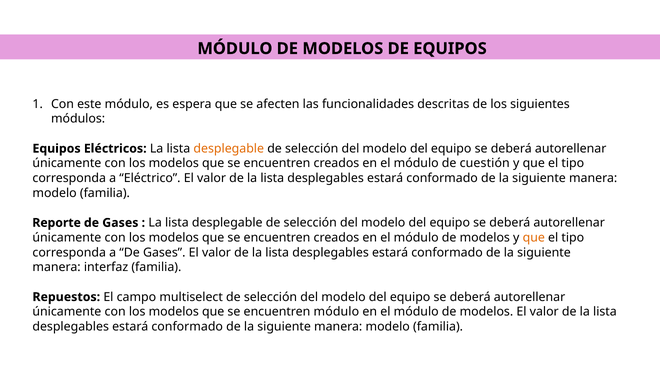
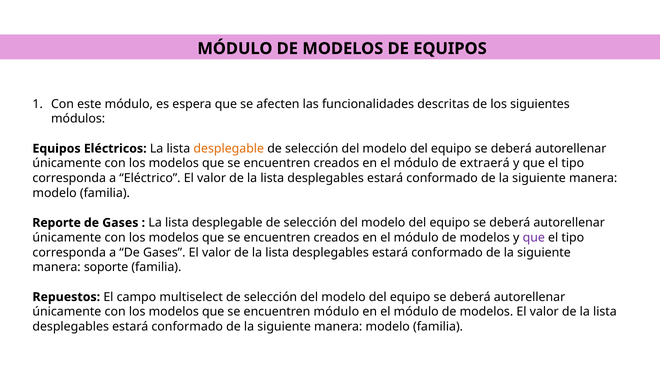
cuestión: cuestión -> extraerá (485, 164)
que colour: orange -> purple (534, 238)
interfaz: interfaz -> soporte (106, 267)
